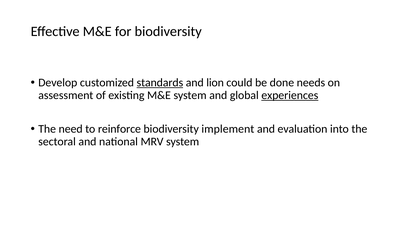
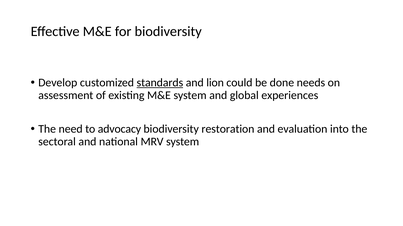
experiences underline: present -> none (290, 96)
reinforce: reinforce -> advocacy (119, 130)
implement: implement -> restoration (228, 130)
